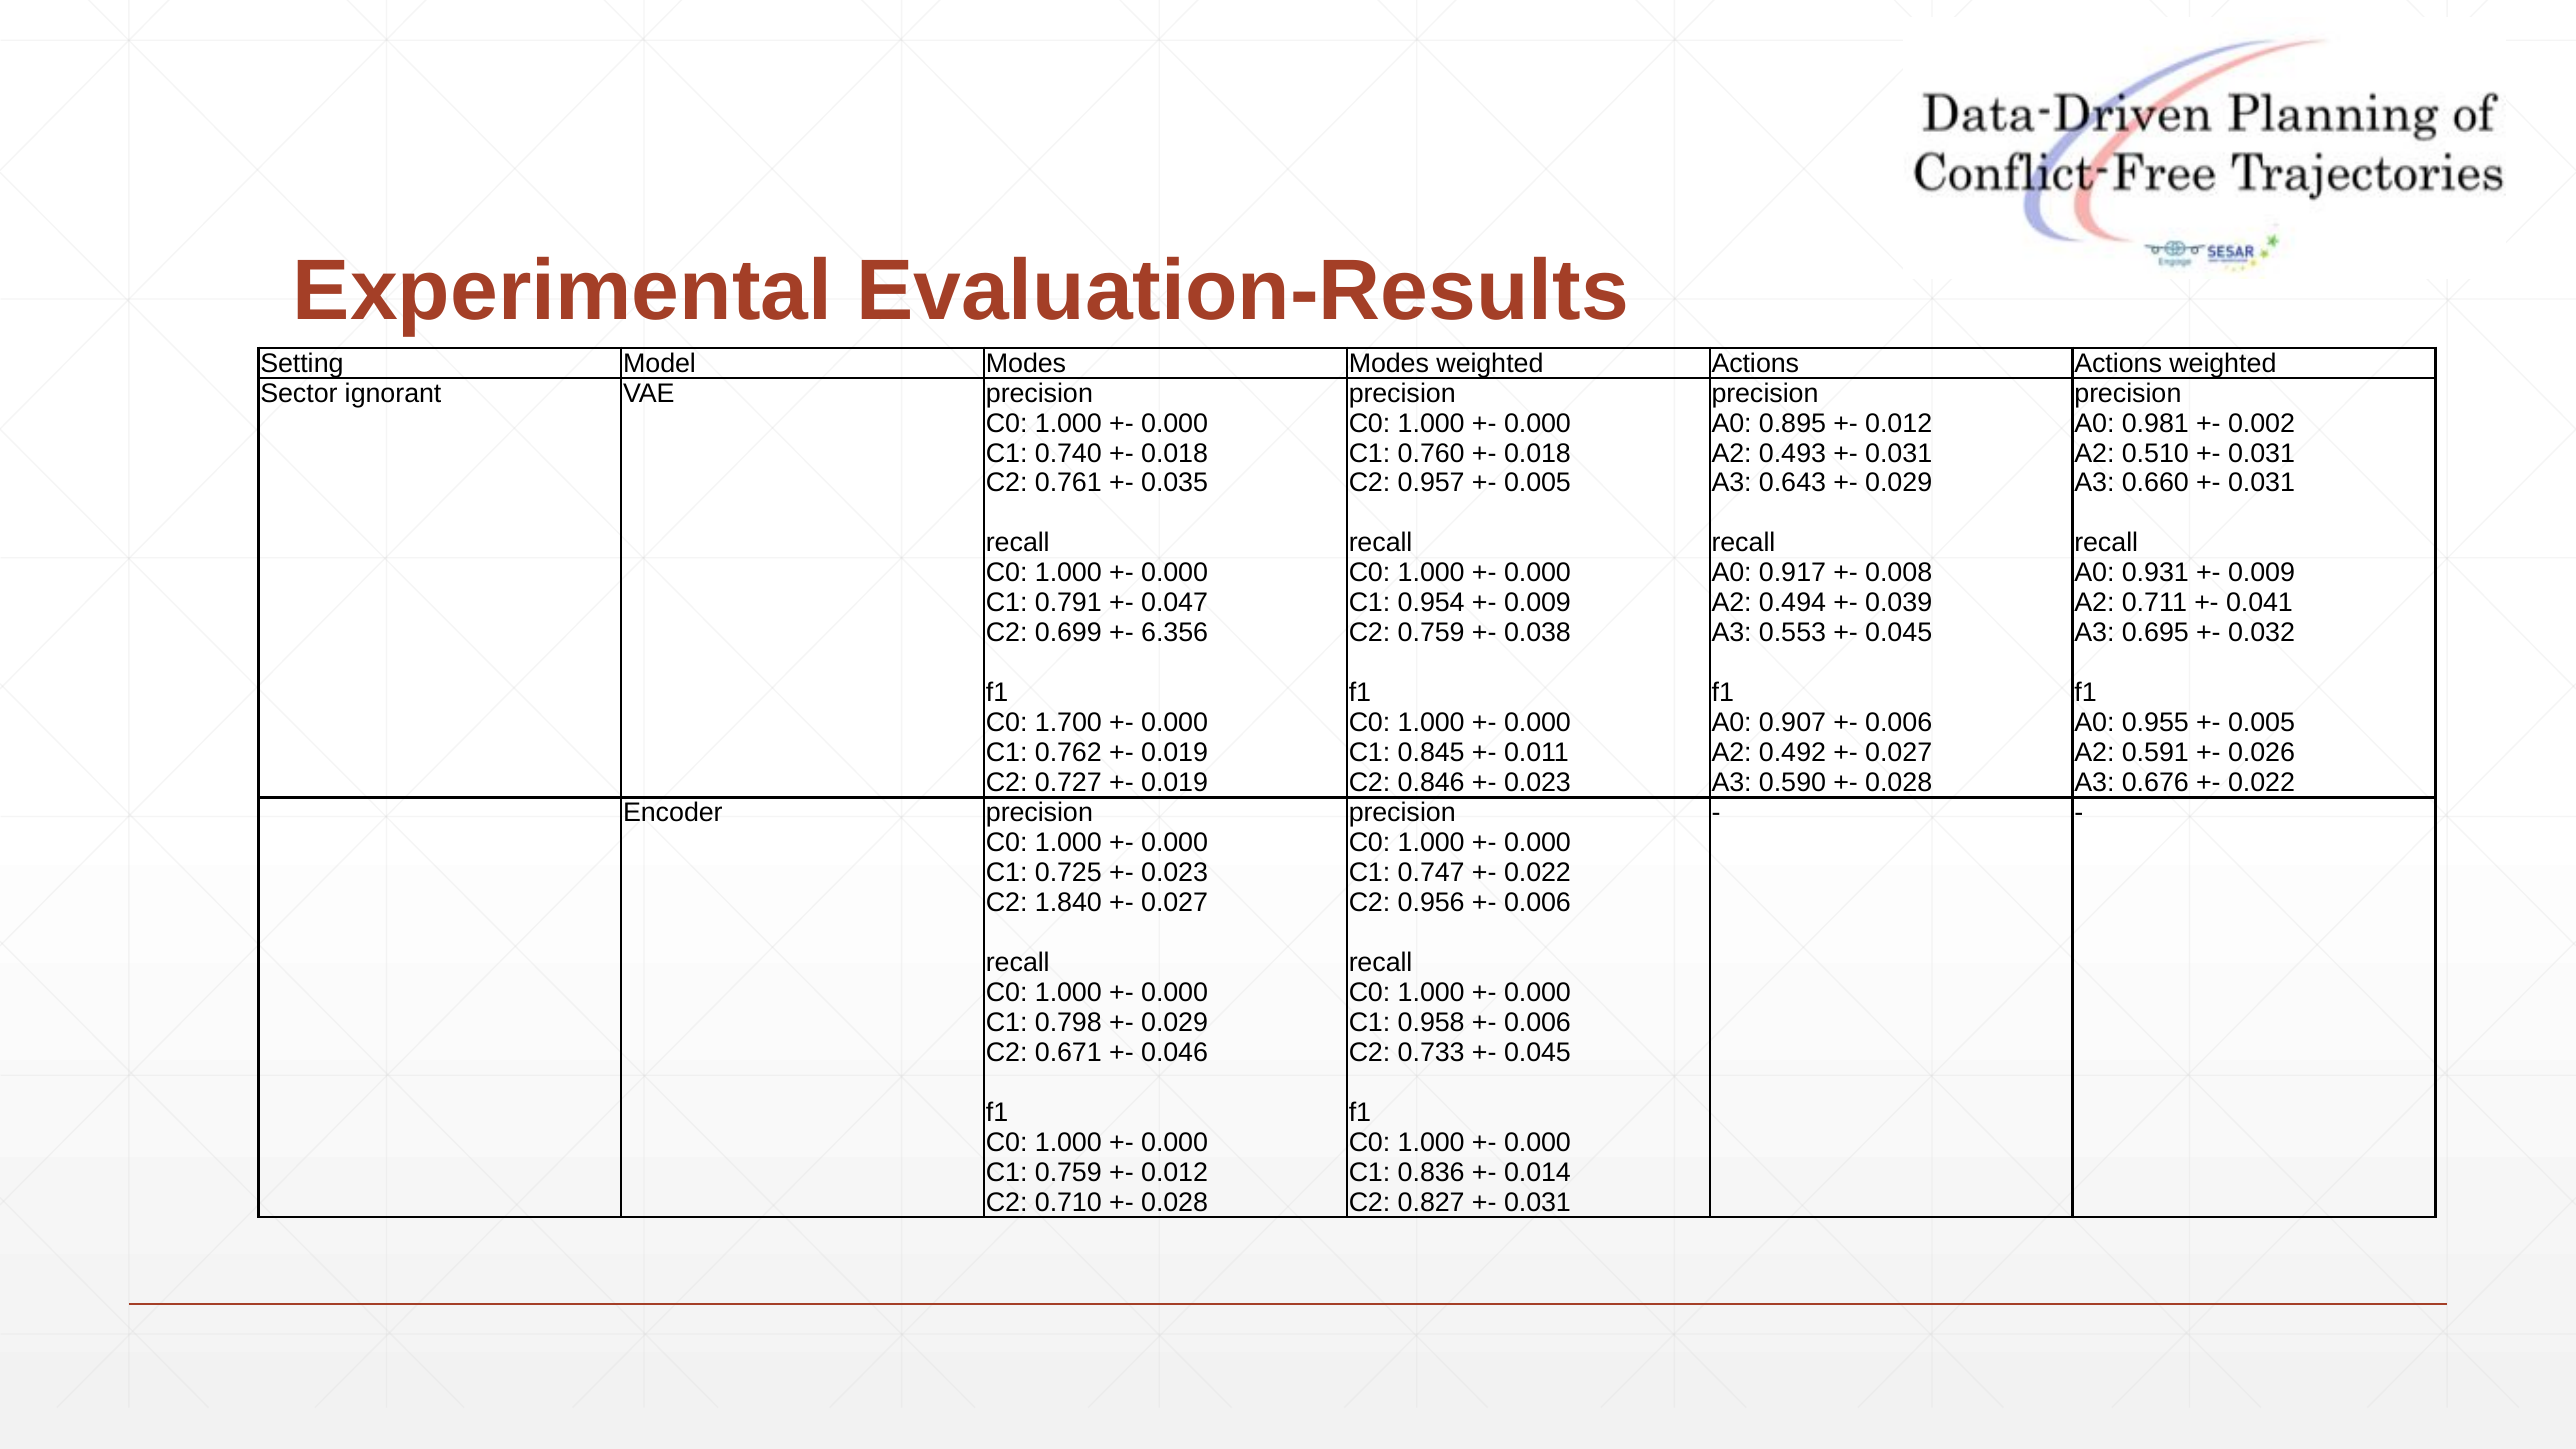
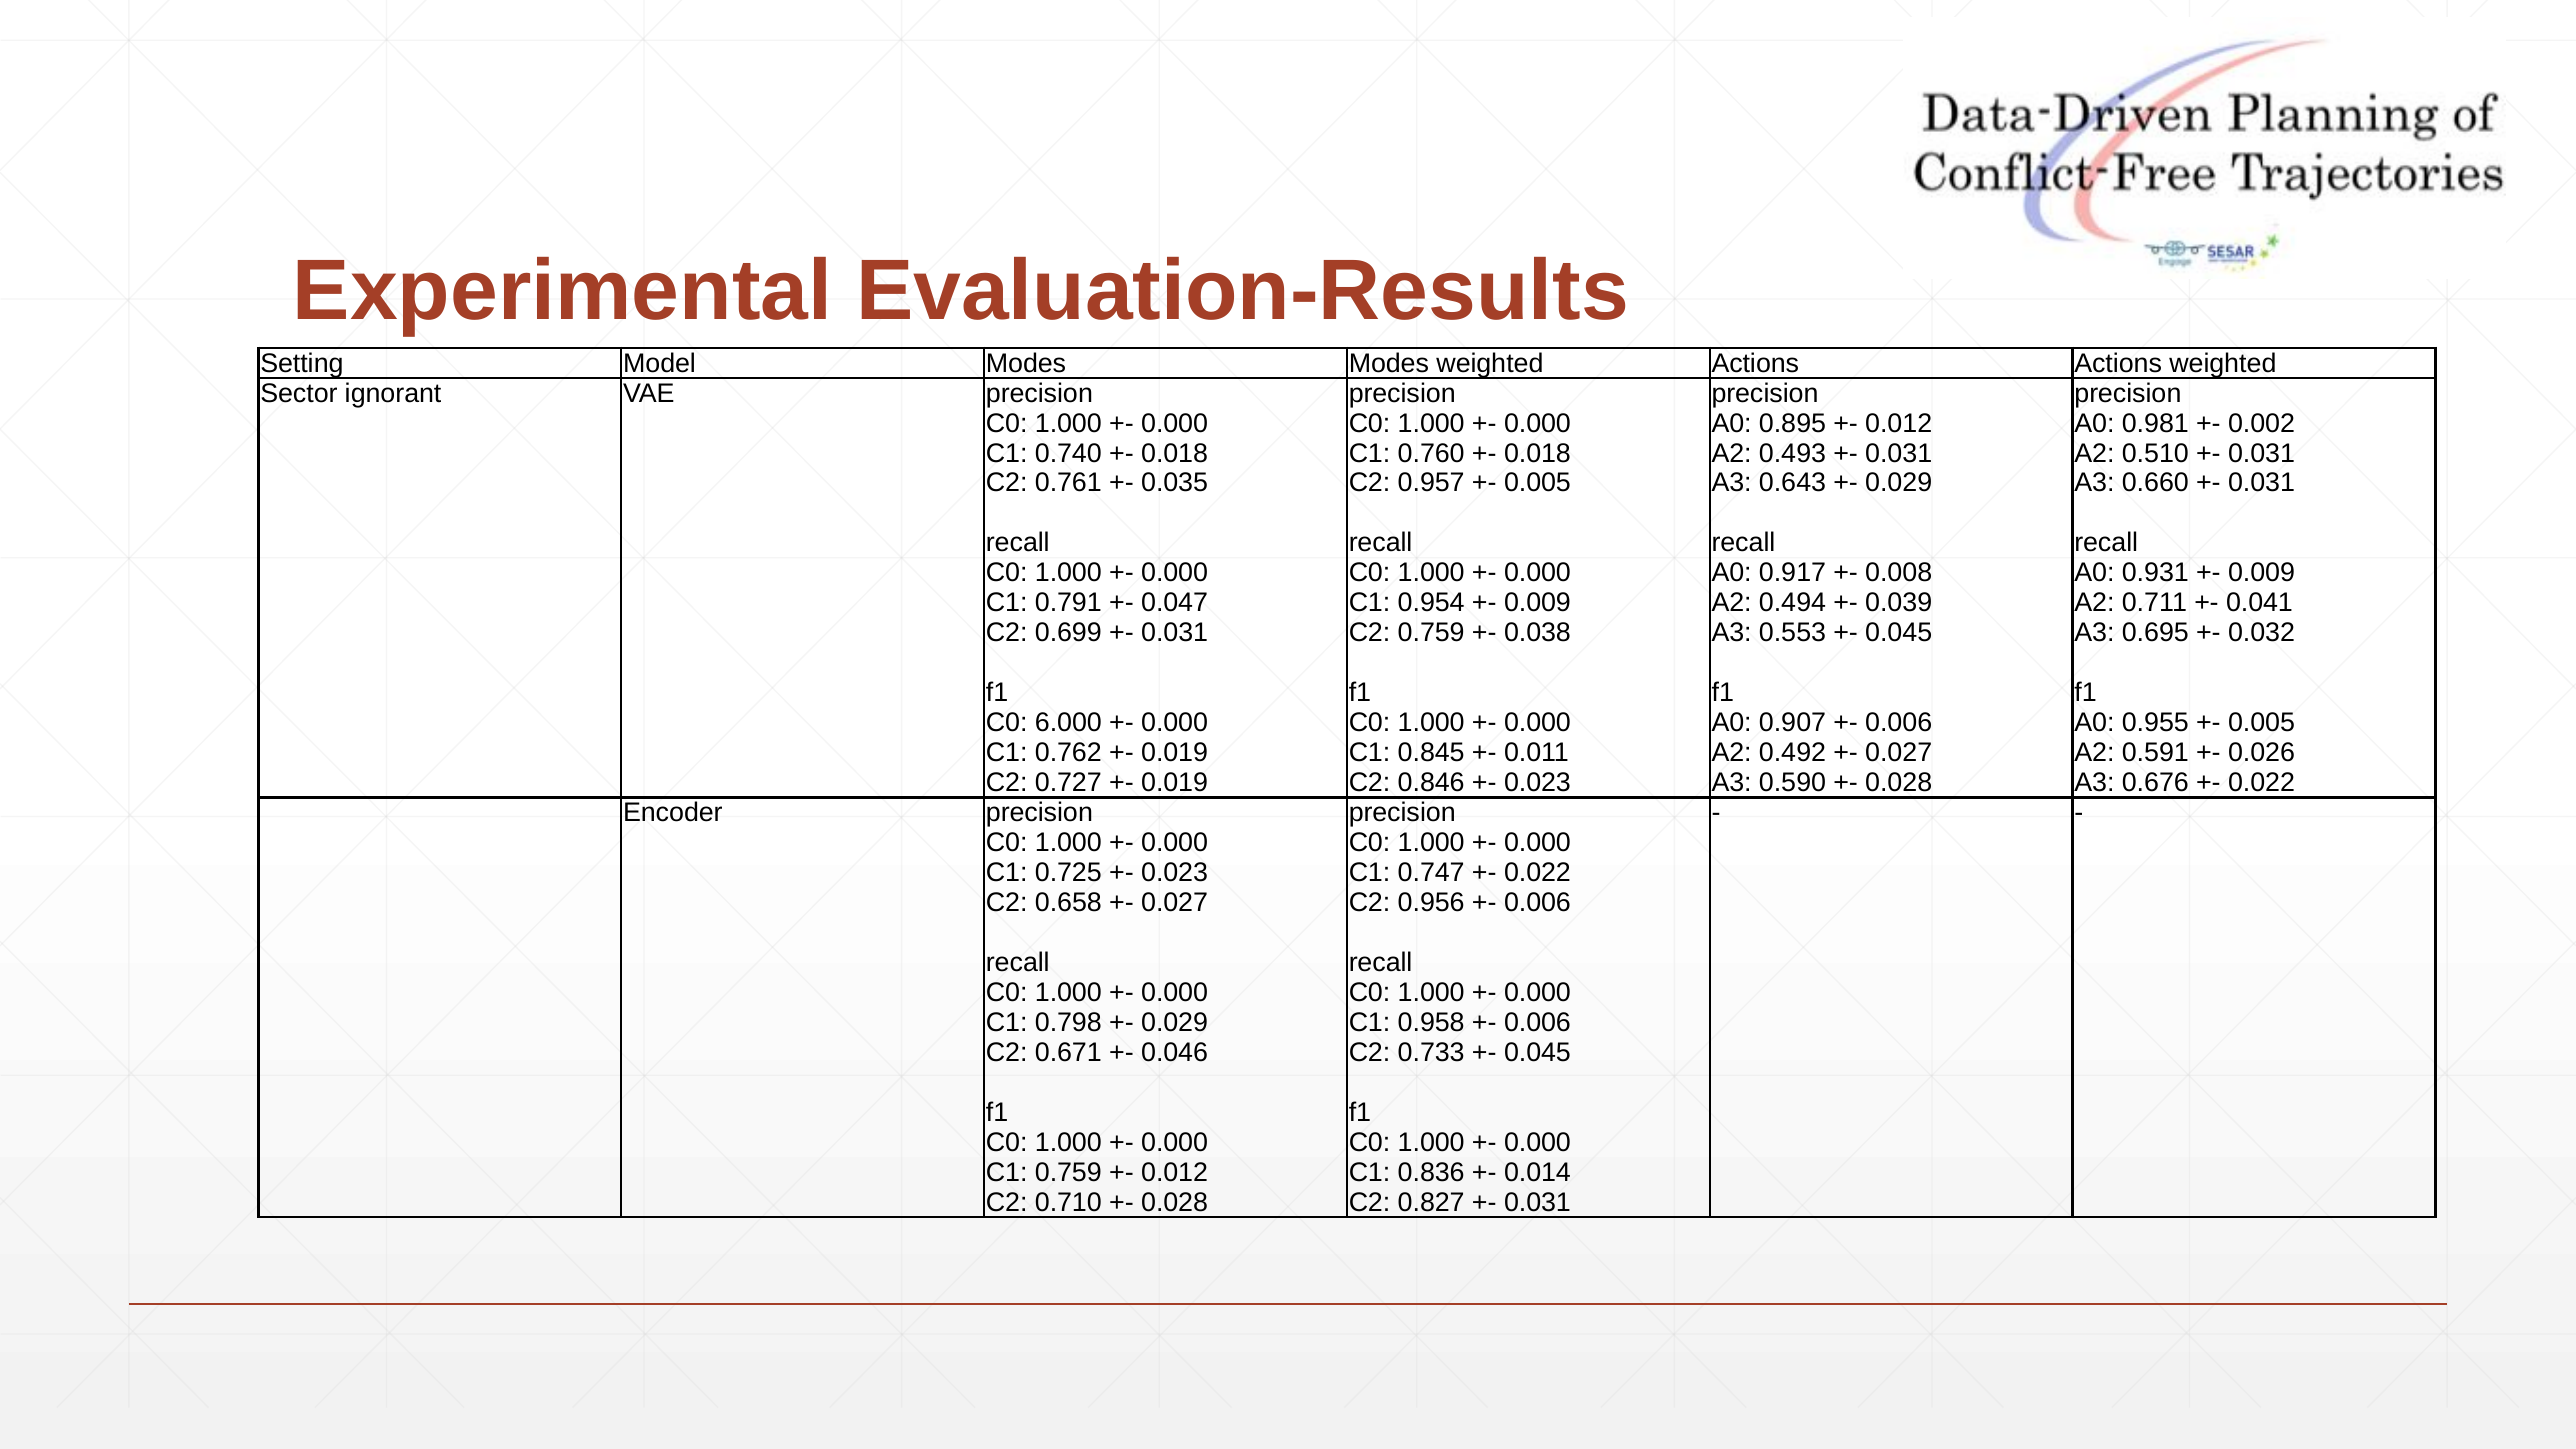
6.356: 6.356 -> 0.031 (1175, 633)
1.700: 1.700 -> 6.000 (1068, 723)
1.840: 1.840 -> 0.658 (1068, 903)
